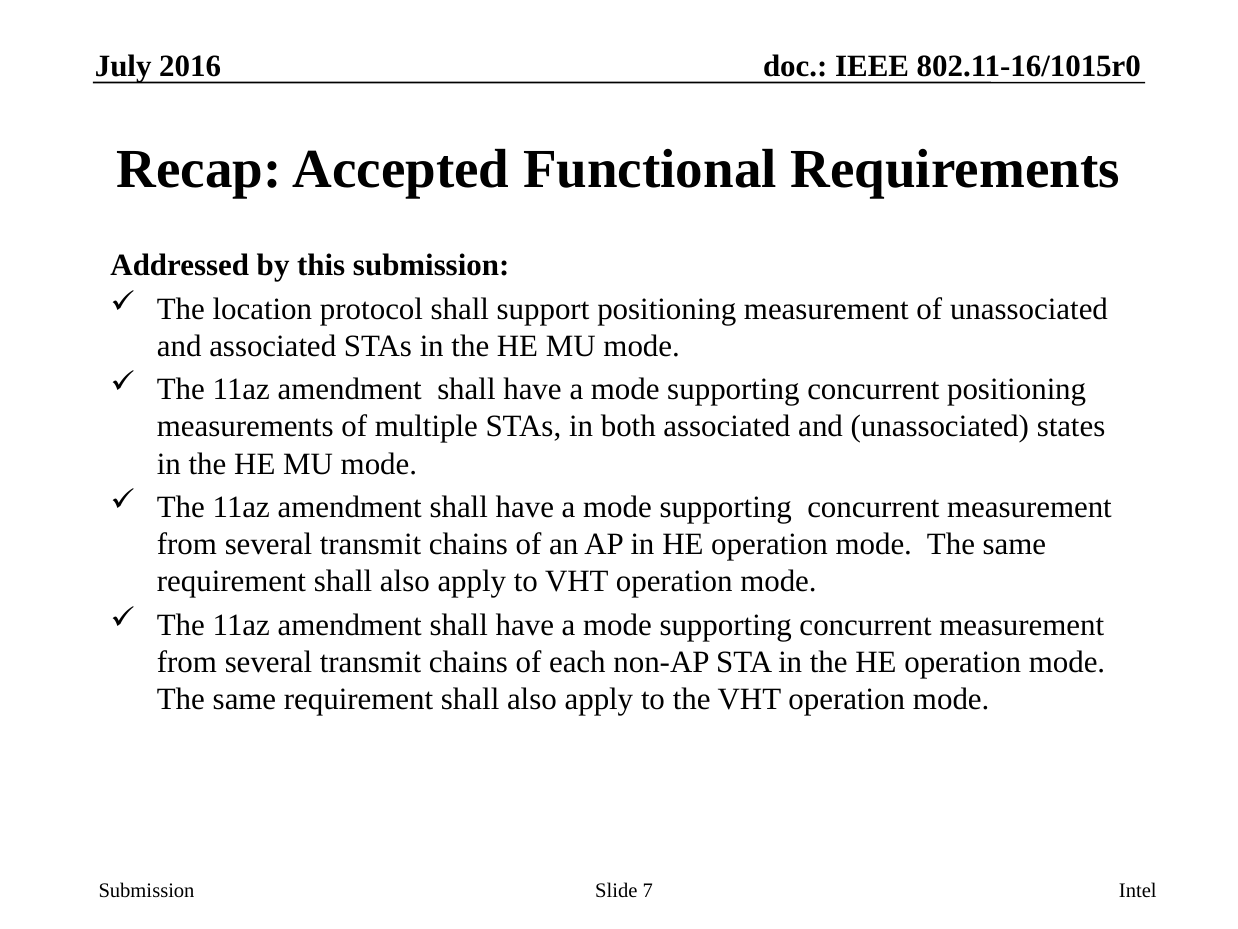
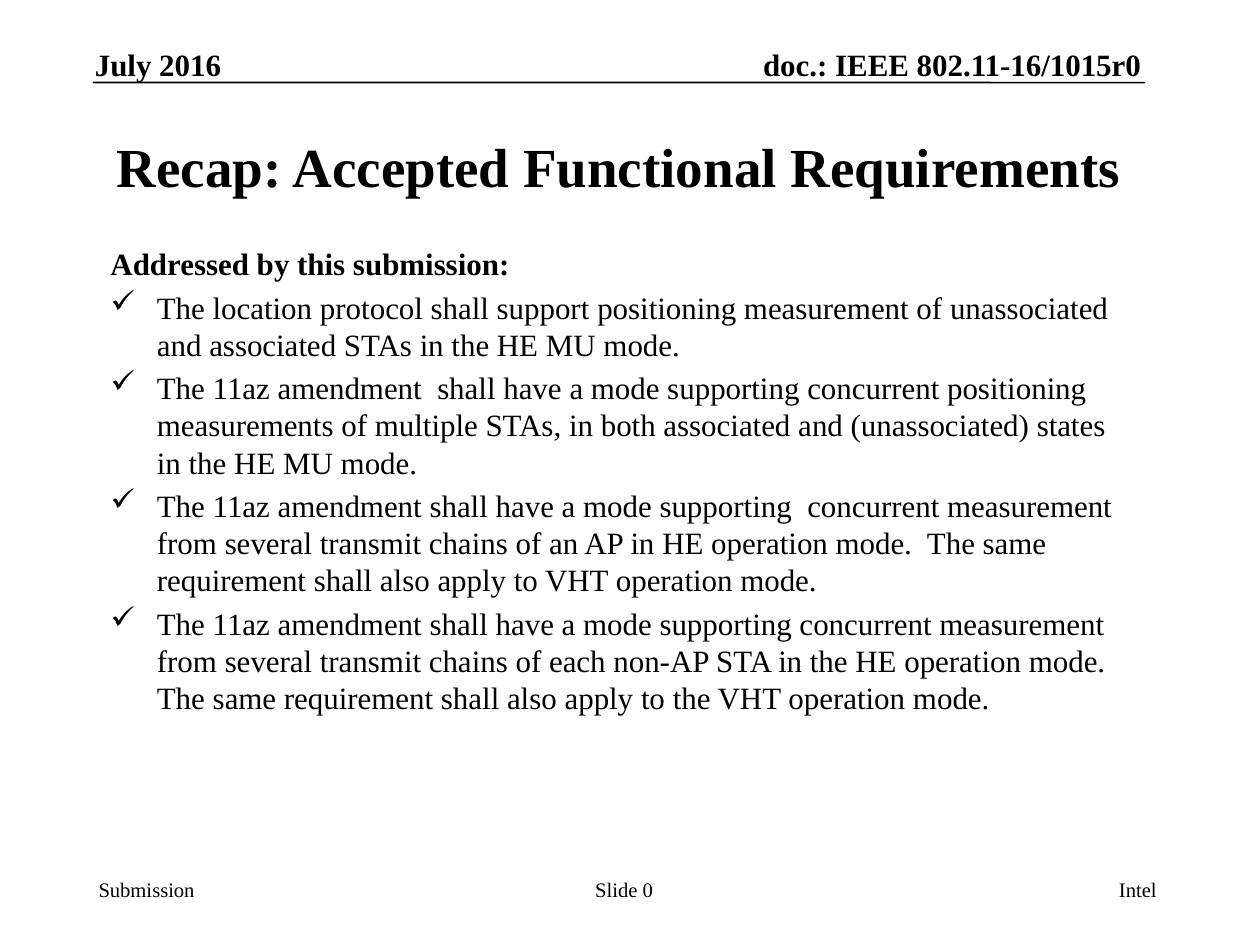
7: 7 -> 0 (648, 891)
